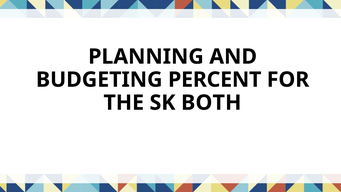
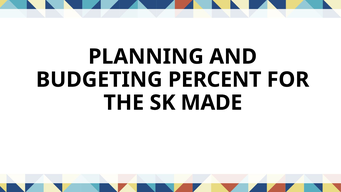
BOTH: BOTH -> MADE (211, 103)
